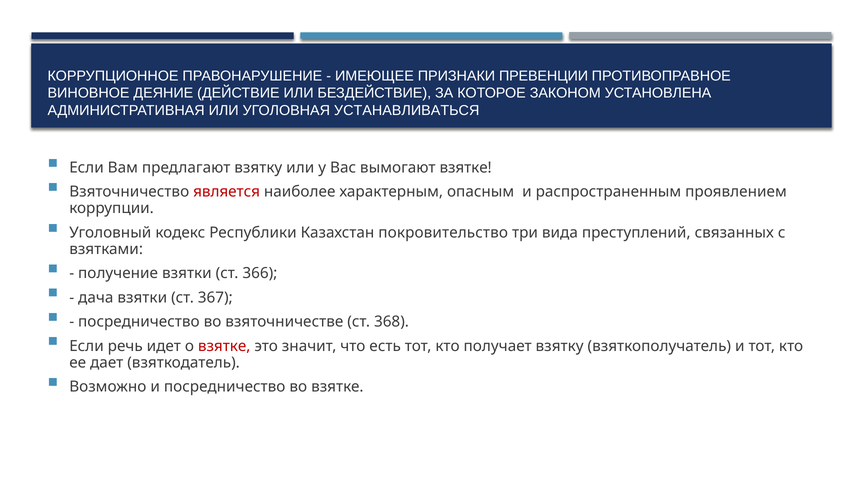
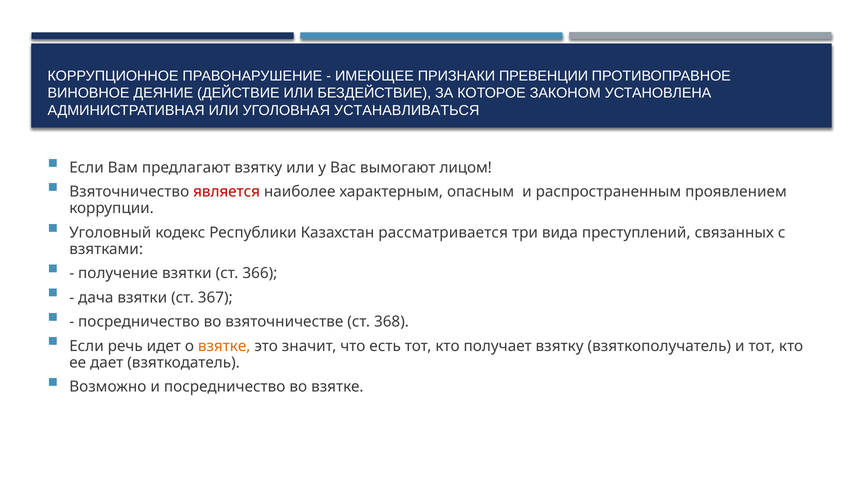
вымогают взятке: взятке -> лицом (466, 168)
покровительство: покровительство -> рассматривается (443, 233)
взятке colour: red -> orange (224, 346)
